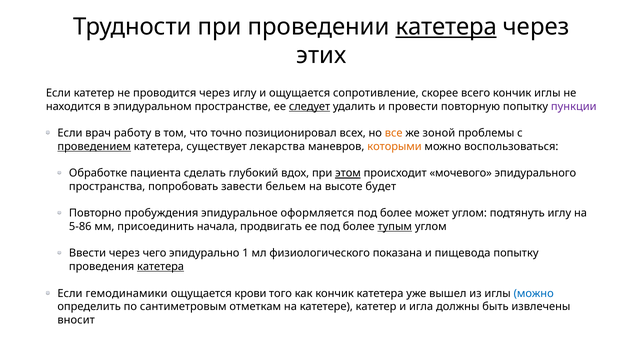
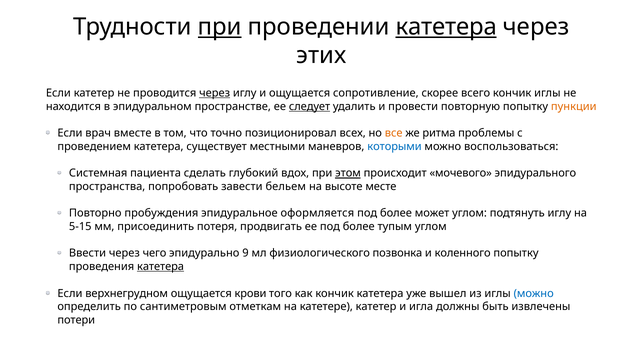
при underline: none -> present (220, 27)
через underline: none -> present (215, 93)
пункции colour: purple -> orange (574, 106)
работу: работу -> вместе (133, 133)
зоной: зоной -> ритма (439, 133)
проведением underline: present -> none (94, 146)
лекарства: лекарства -> местными (277, 146)
которыми colour: orange -> blue (395, 146)
Обработке: Обработке -> Системная (98, 173)
будет: будет -> месте (381, 186)
5-86: 5-86 -> 5-15 (80, 226)
начала: начала -> потеря (217, 226)
тупым underline: present -> none (395, 226)
1: 1 -> 9 (245, 253)
показана: показана -> позвонка (397, 253)
пищевода: пищевода -> коленного (463, 253)
гемодинамики: гемодинамики -> верхнегрудном (127, 293)
вносит: вносит -> потери (76, 320)
